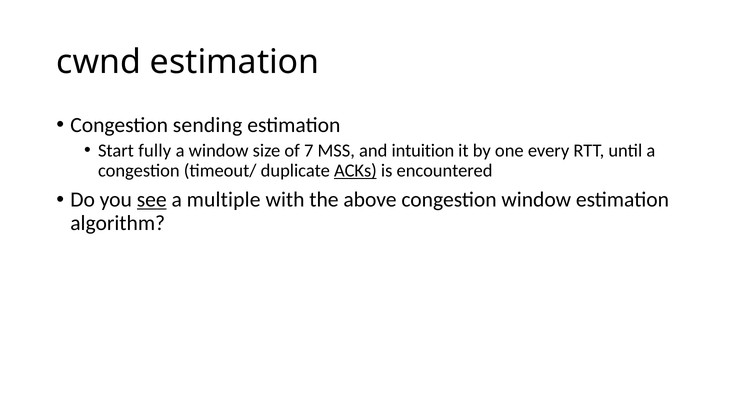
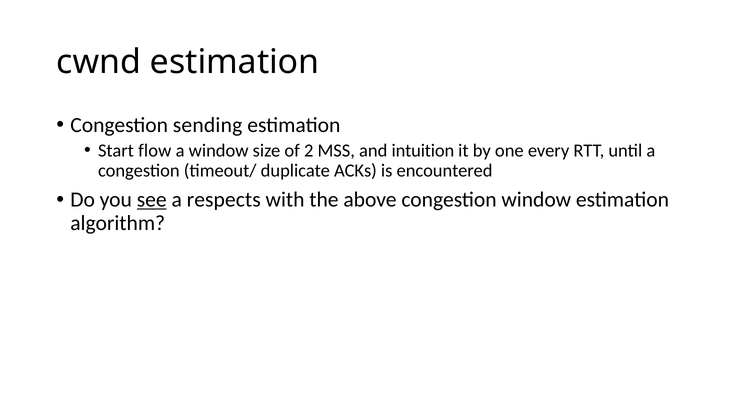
fully: fully -> flow (155, 151)
7: 7 -> 2 (309, 151)
ACKs underline: present -> none (355, 171)
multiple: multiple -> respects (224, 200)
